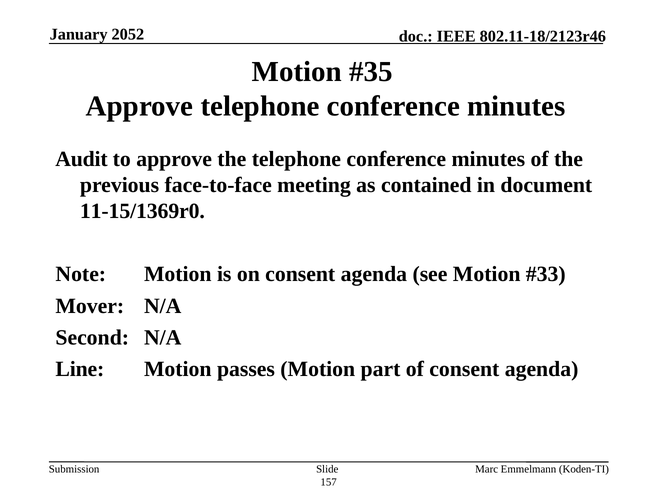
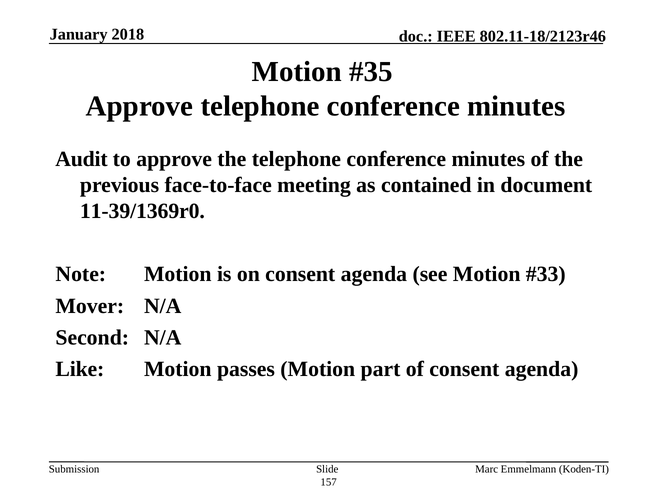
2052: 2052 -> 2018 (128, 35)
11-15/1369r0: 11-15/1369r0 -> 11-39/1369r0 (142, 211)
Line: Line -> Like (80, 369)
